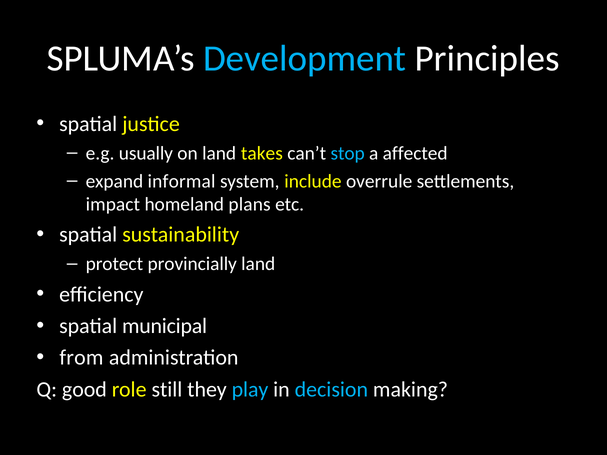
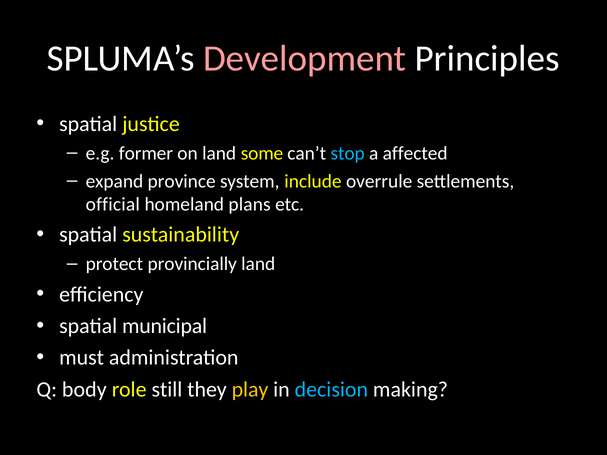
Development colour: light blue -> pink (305, 59)
usually: usually -> former (146, 153)
takes: takes -> some (262, 153)
informal: informal -> province (182, 181)
impact: impact -> official (113, 205)
from: from -> must (82, 358)
good: good -> body (84, 390)
play colour: light blue -> yellow (250, 390)
